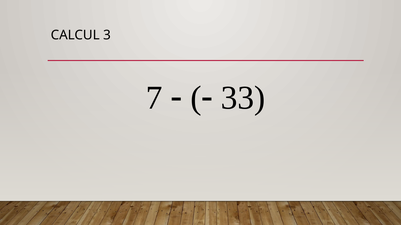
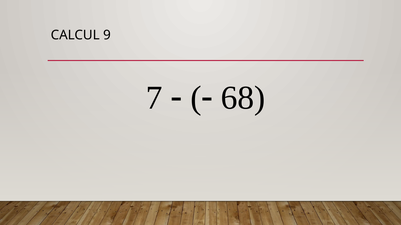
3: 3 -> 9 (107, 35)
33: 33 -> 68 (243, 98)
